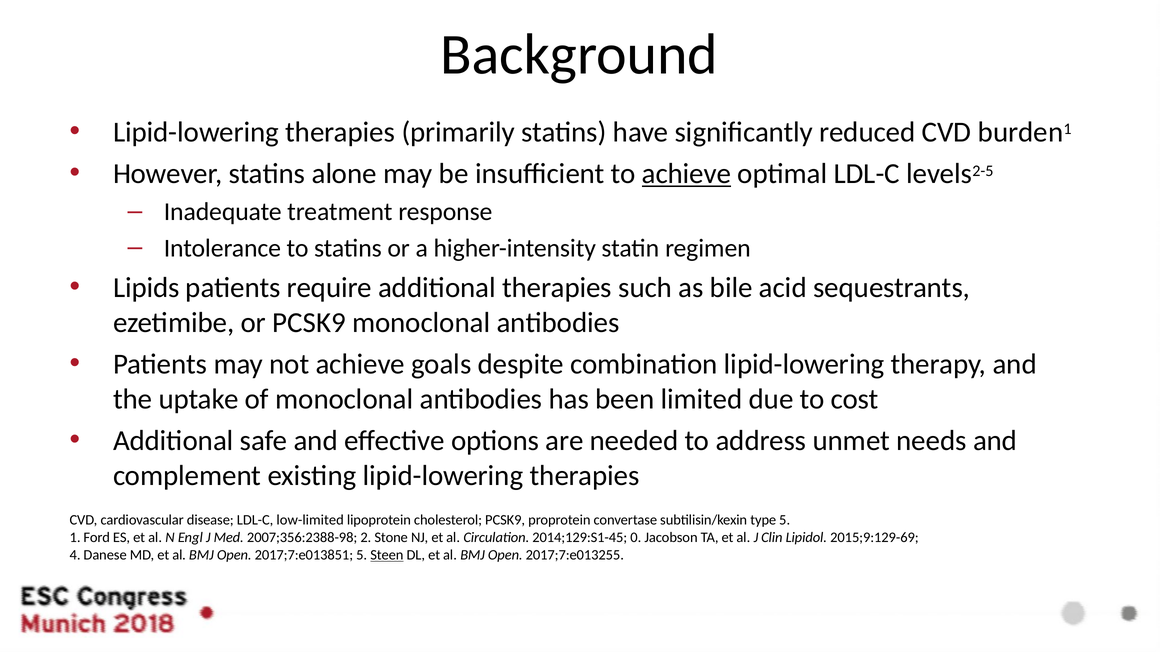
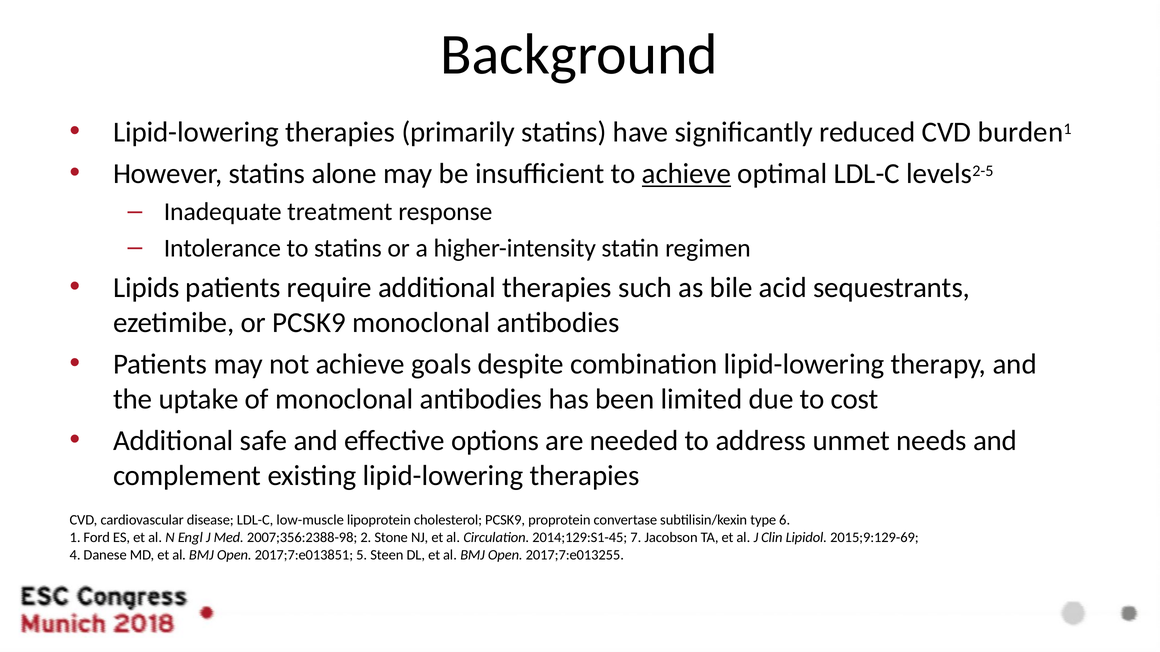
low-limited: low-limited -> low-muscle (310, 521)
type 5: 5 -> 6 (785, 521)
0: 0 -> 7 (636, 538)
Steen underline: present -> none (387, 555)
